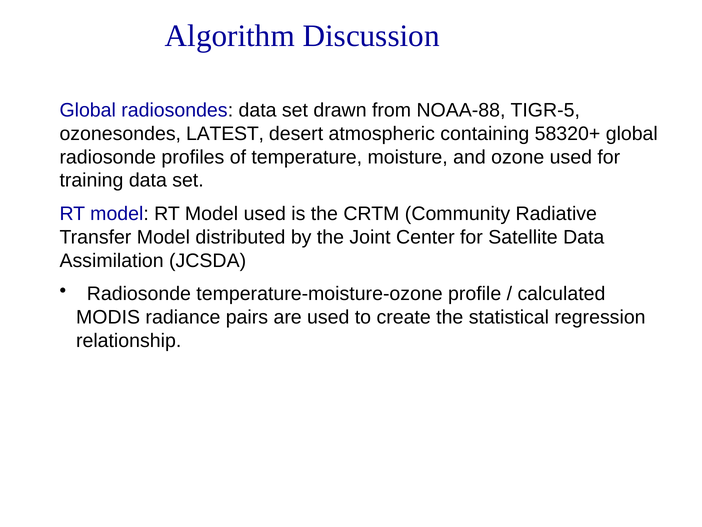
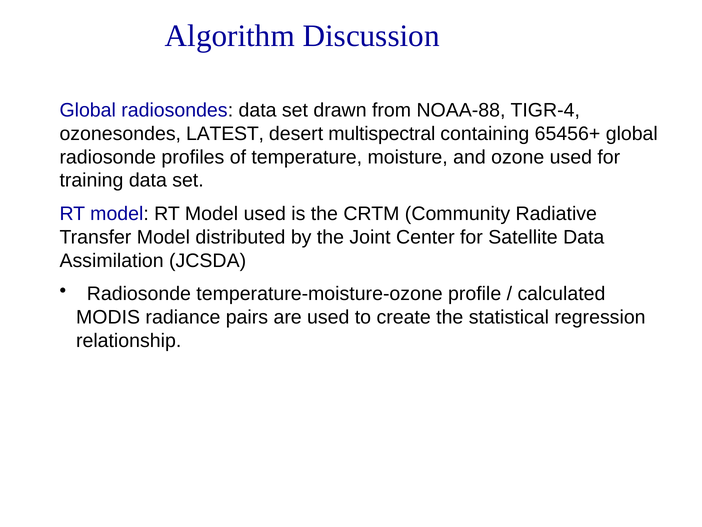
TIGR-5: TIGR-5 -> TIGR-4 (545, 110)
atmospheric: atmospheric -> multispectral (382, 134)
58320+: 58320+ -> 65456+ (567, 134)
